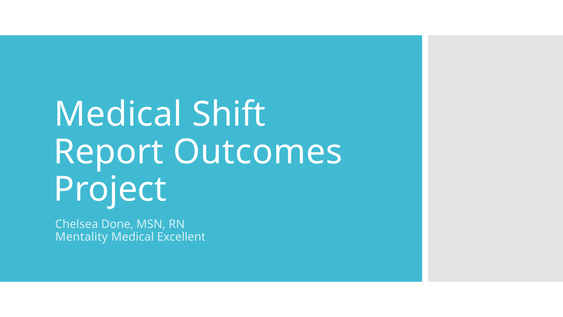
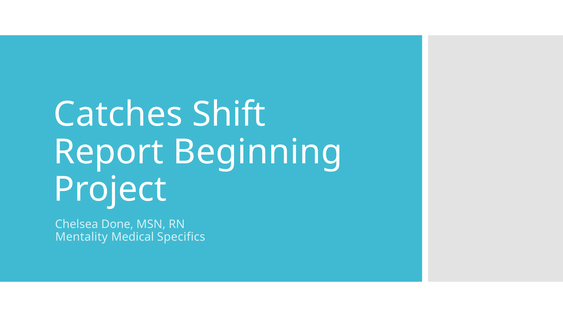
Medical: Medical -> Catches (118, 114)
Outcomes: Outcomes -> Beginning (258, 152)
Excellent: Excellent -> Specifics (181, 237)
